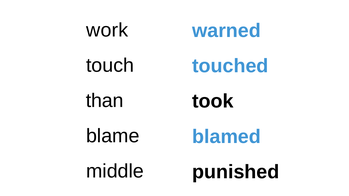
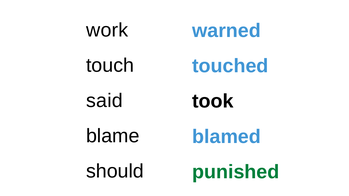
than: than -> said (104, 101)
middle: middle -> should (115, 172)
punished colour: black -> green (236, 172)
